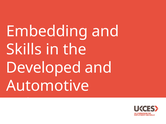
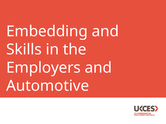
Developed: Developed -> Employers (43, 68)
